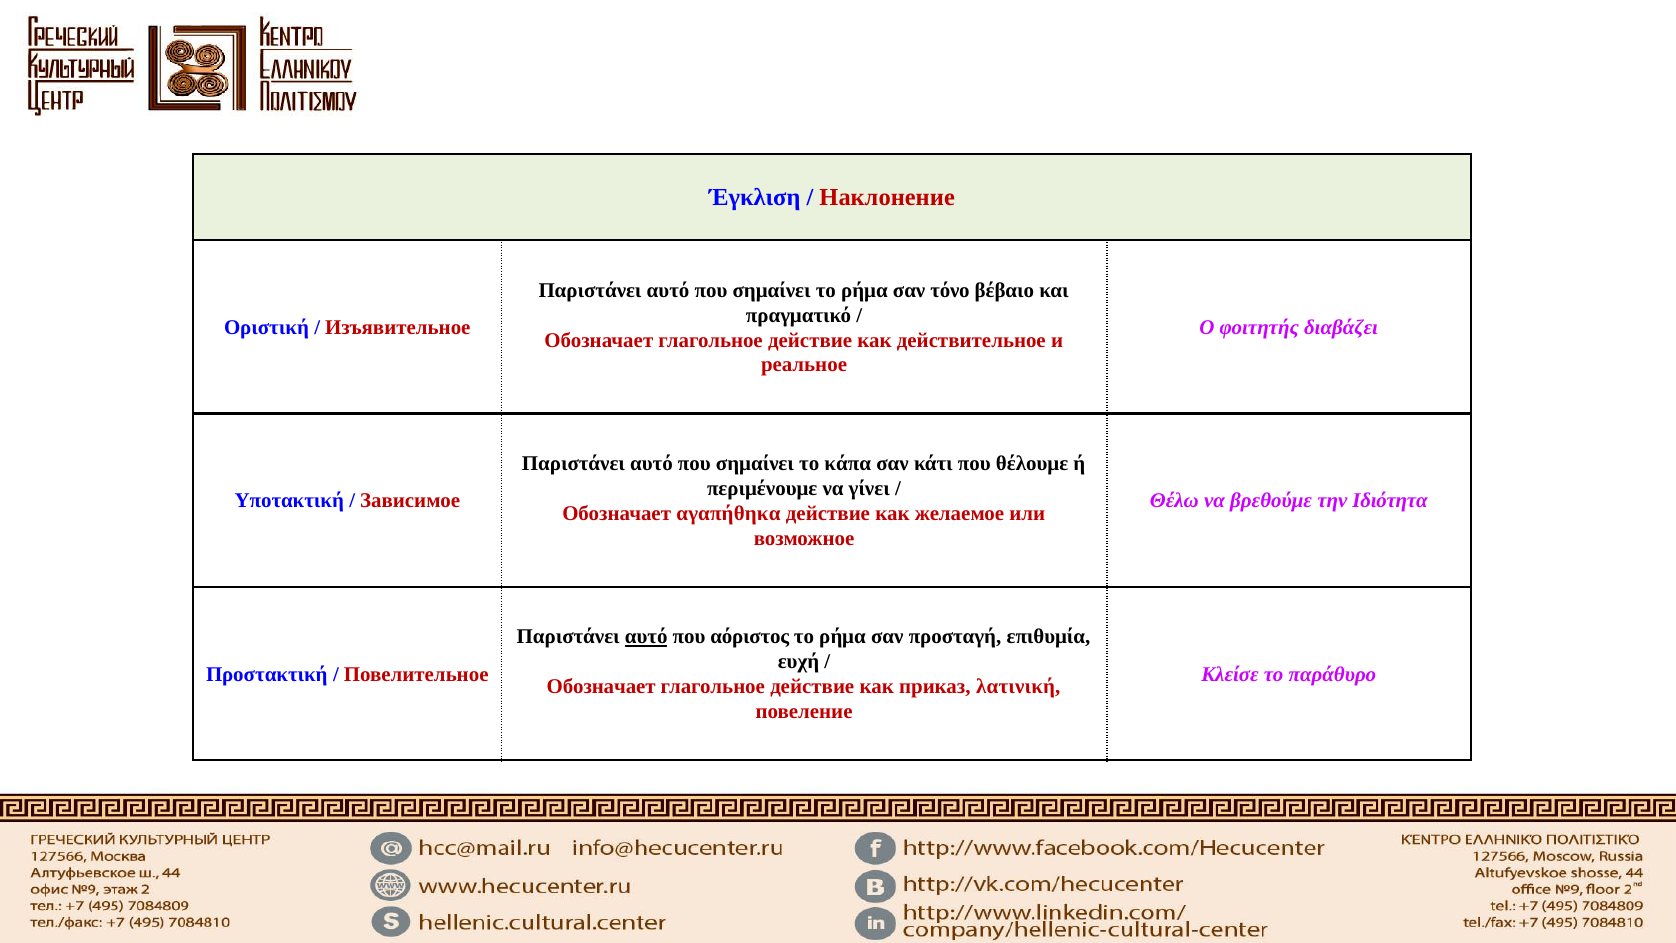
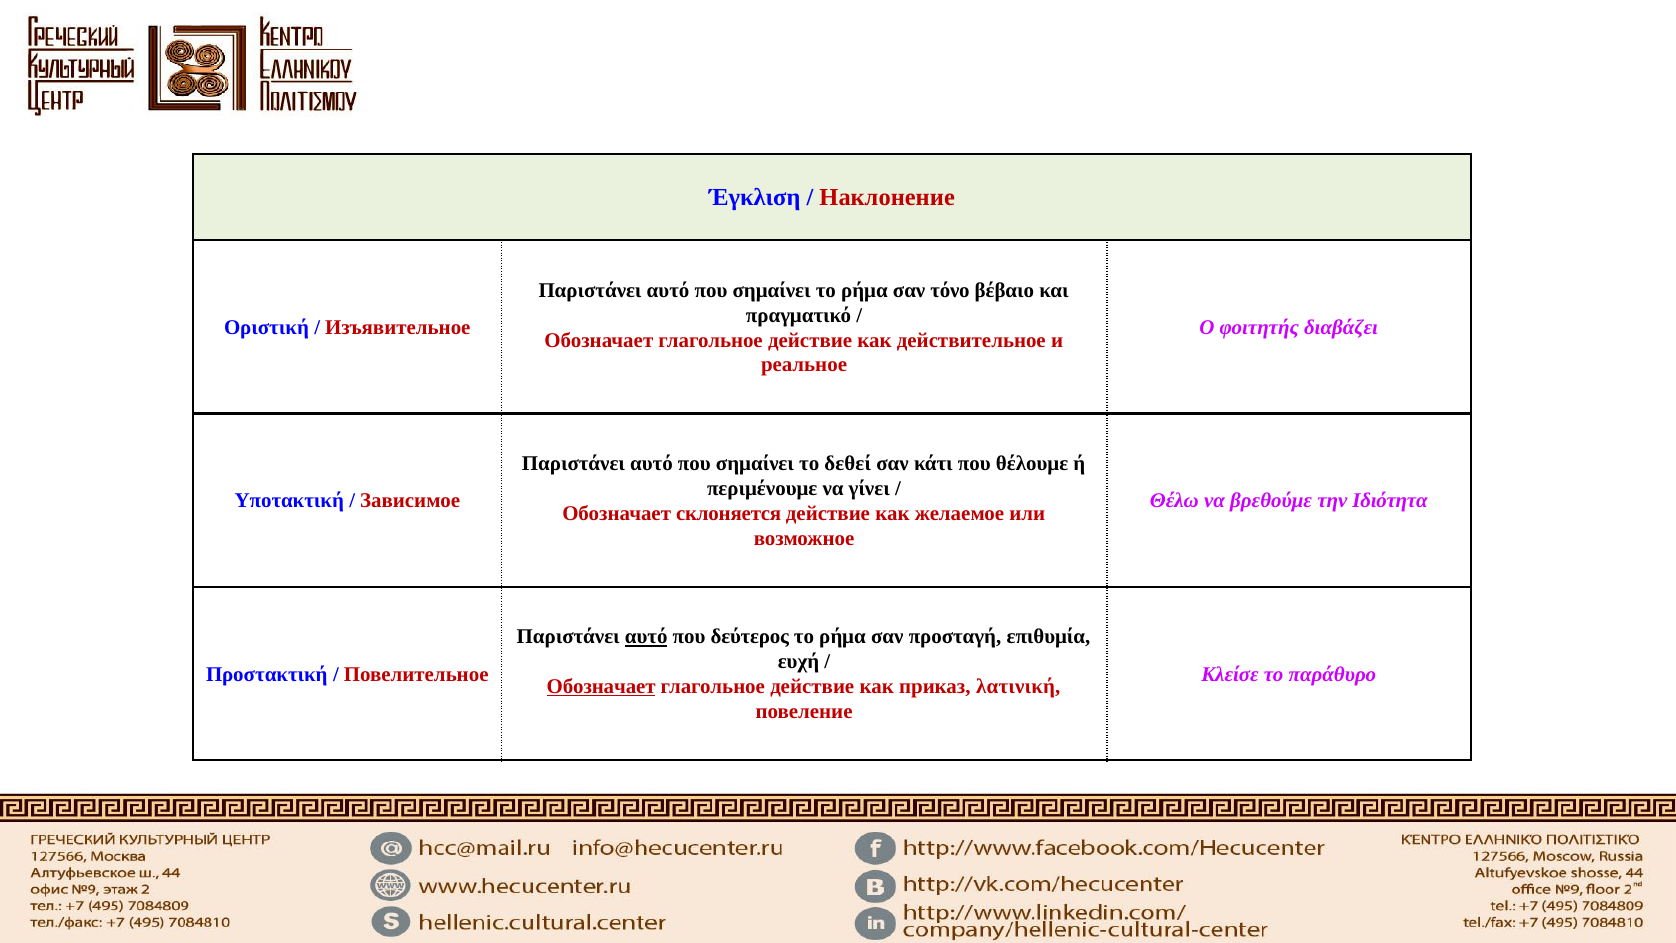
κάπα: κάπα -> δεθεί (848, 464)
αγαπήθηκα: αγαπήθηκα -> склоняется (729, 513)
αόριστος: αόριστος -> δεύτερος (750, 637)
Обозначает underline: none -> present (601, 687)
